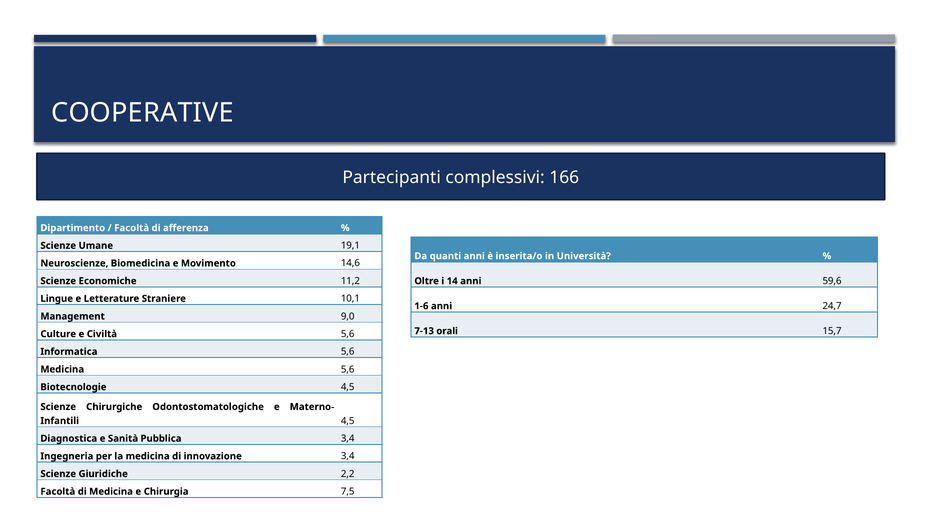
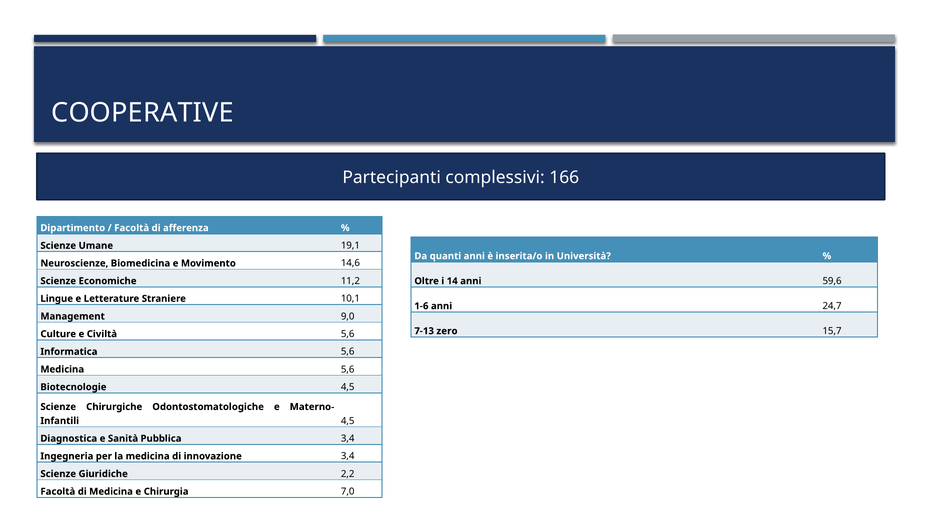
orali: orali -> zero (447, 331)
7,5: 7,5 -> 7,0 (348, 492)
